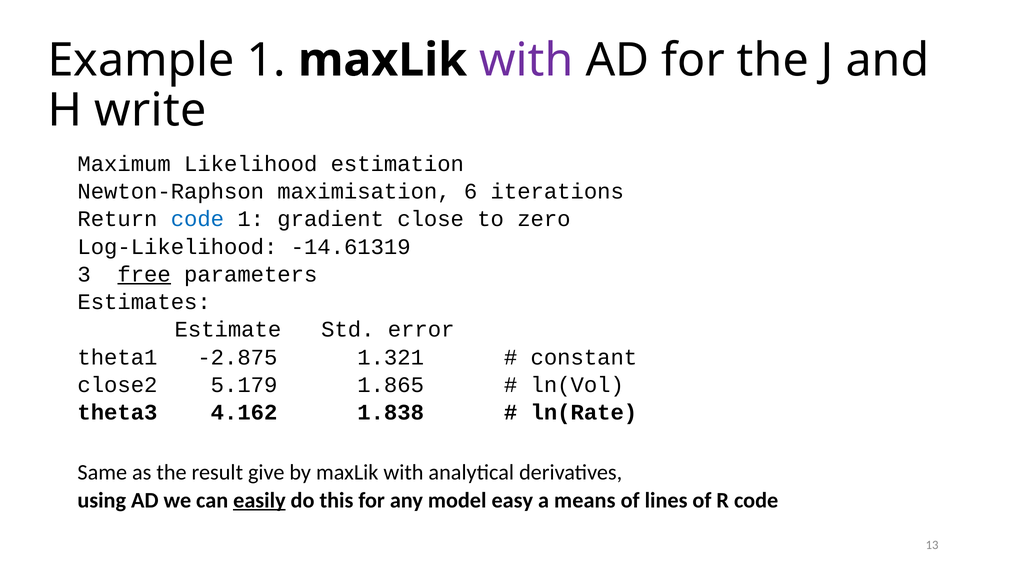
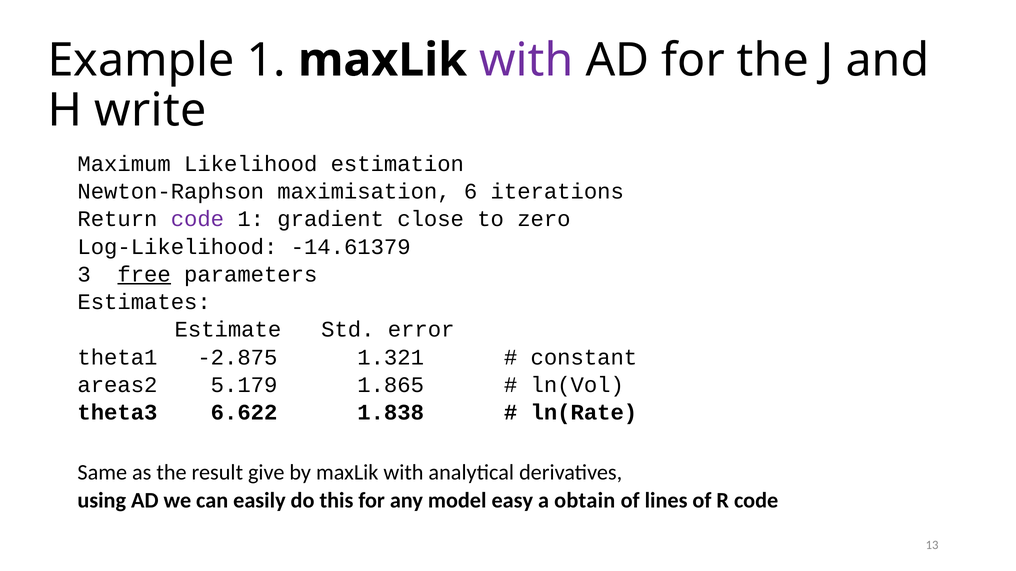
code colour: blue -> purple (197, 219)
-14.61319: -14.61319 -> -14.61379 (351, 247)
close2: close2 -> areas2 (117, 385)
4.162: 4.162 -> 6.622 (244, 413)
easily underline: present -> none (259, 501)
means: means -> obtain (585, 501)
